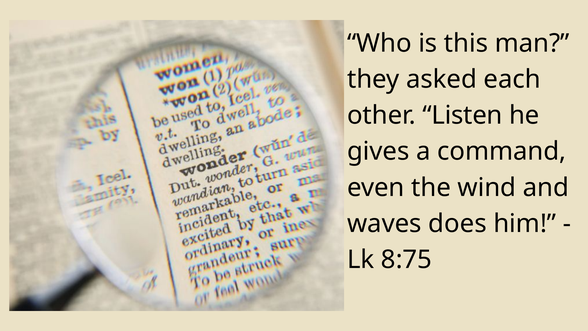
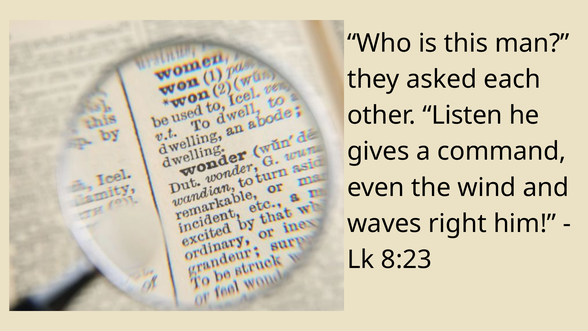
does: does -> right (458, 223)
8:75: 8:75 -> 8:23 (406, 259)
